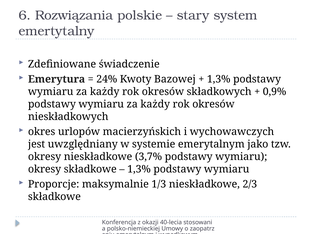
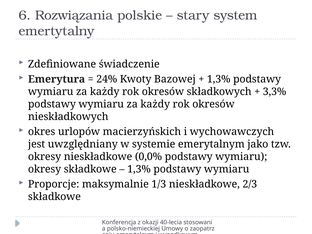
0,9%: 0,9% -> 3,3% (275, 92)
3,7%: 3,7% -> 0,0% (149, 157)
